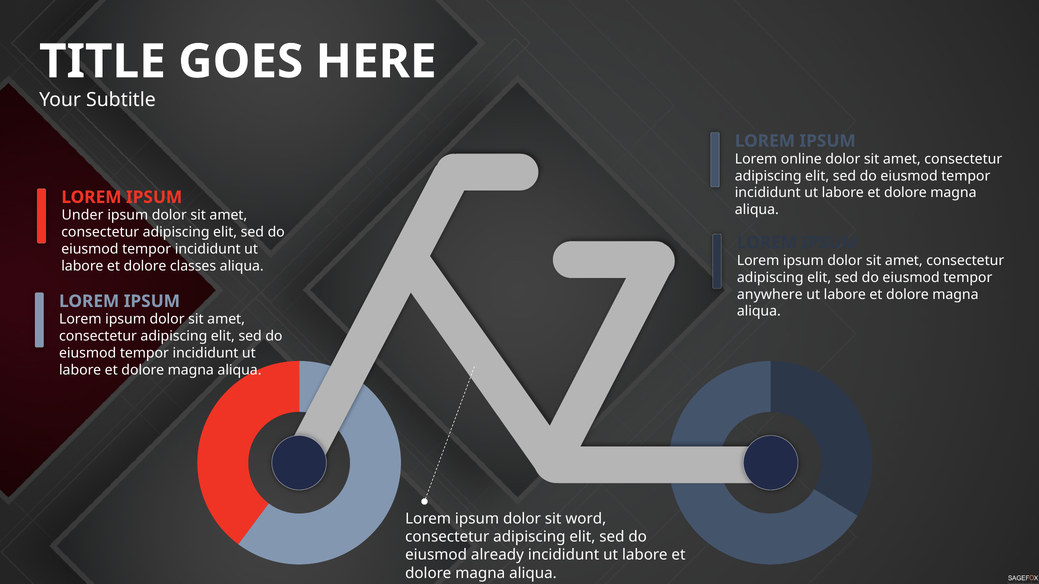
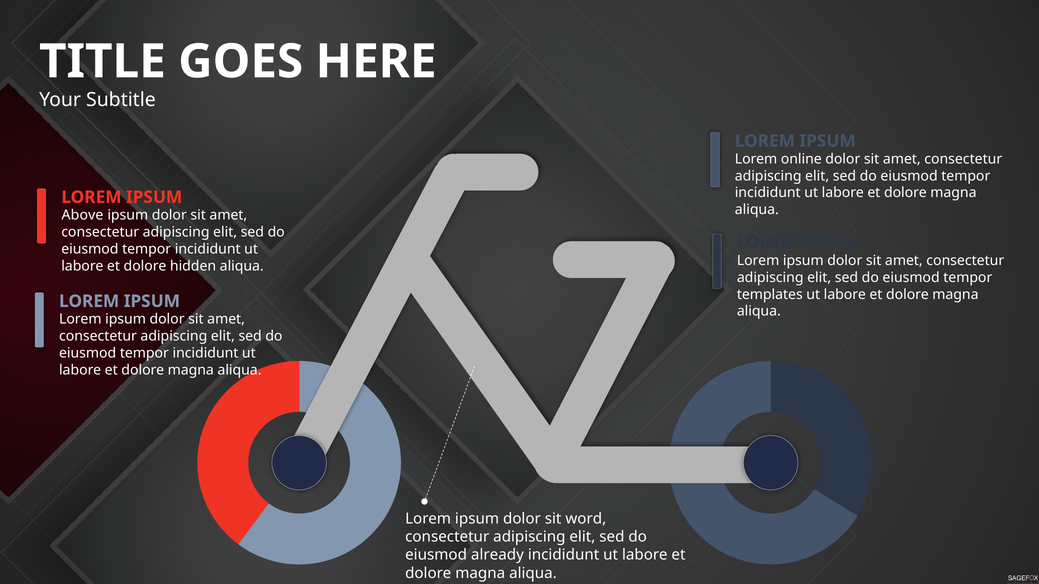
Under: Under -> Above (83, 215)
classes: classes -> hidden (193, 266)
anywhere: anywhere -> templates (770, 295)
